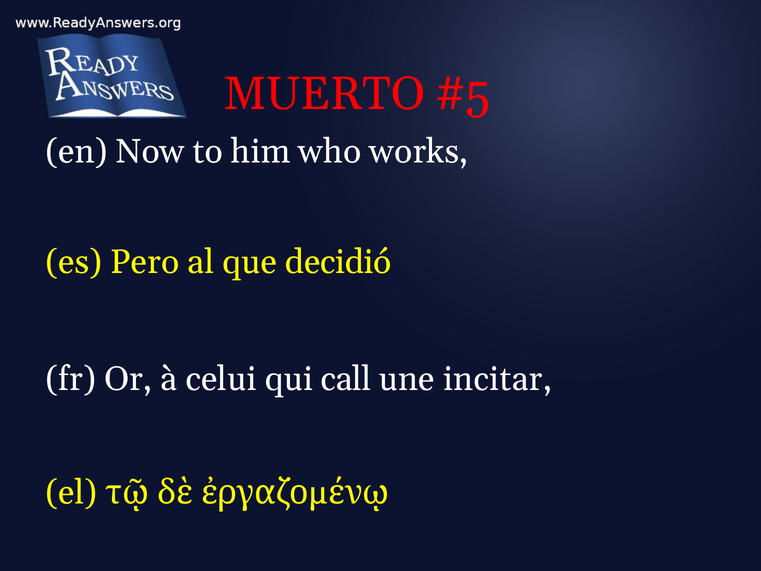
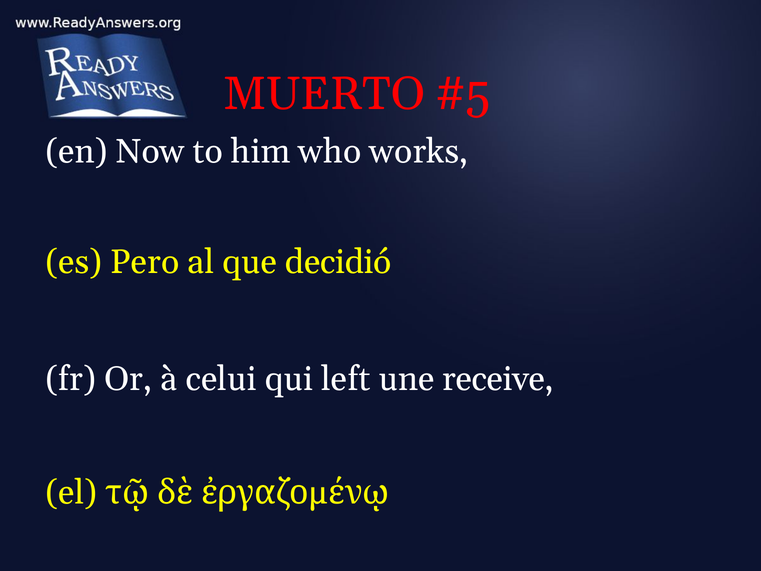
call: call -> left (346, 379)
incitar: incitar -> receive (498, 379)
